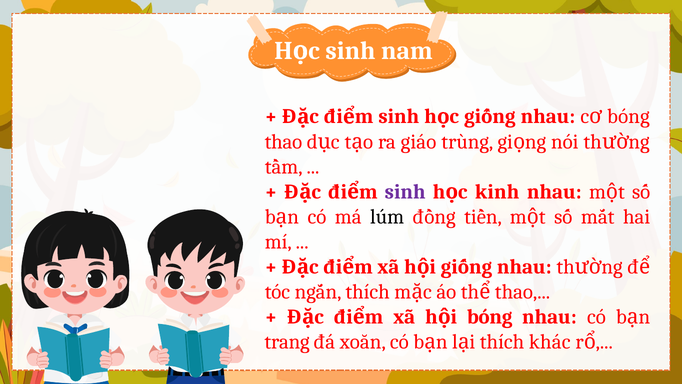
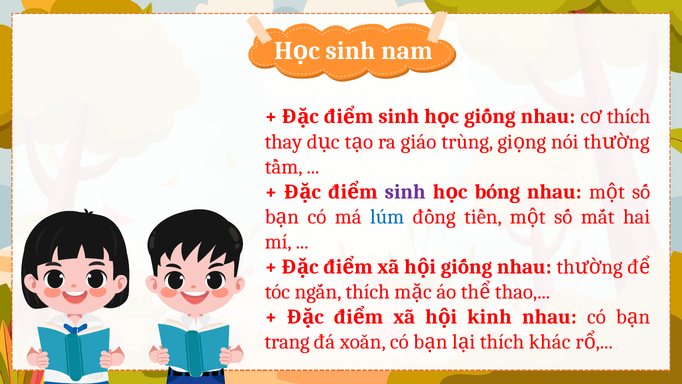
bóng: bóng -> thích (629, 117)
thao: thao -> thay (283, 141)
kinh: kinh -> bóng (497, 191)
lúm colour: black -> blue (387, 216)
bóng: bóng -> kinh (489, 316)
